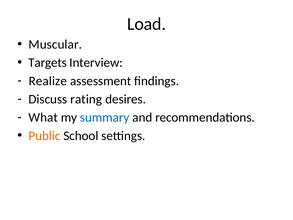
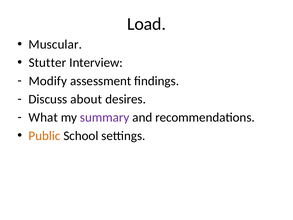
Targets: Targets -> Stutter (47, 63)
Realize: Realize -> Modify (48, 81)
rating: rating -> about (86, 99)
summary colour: blue -> purple (105, 117)
